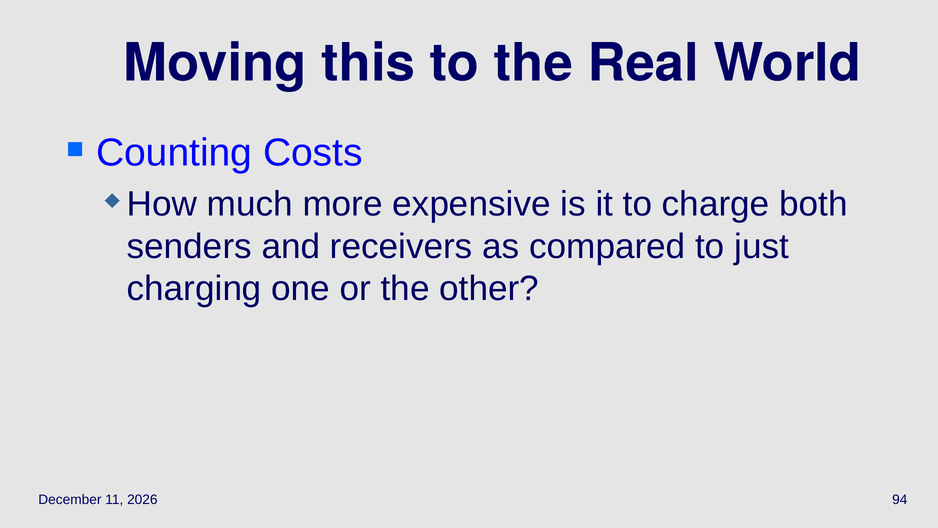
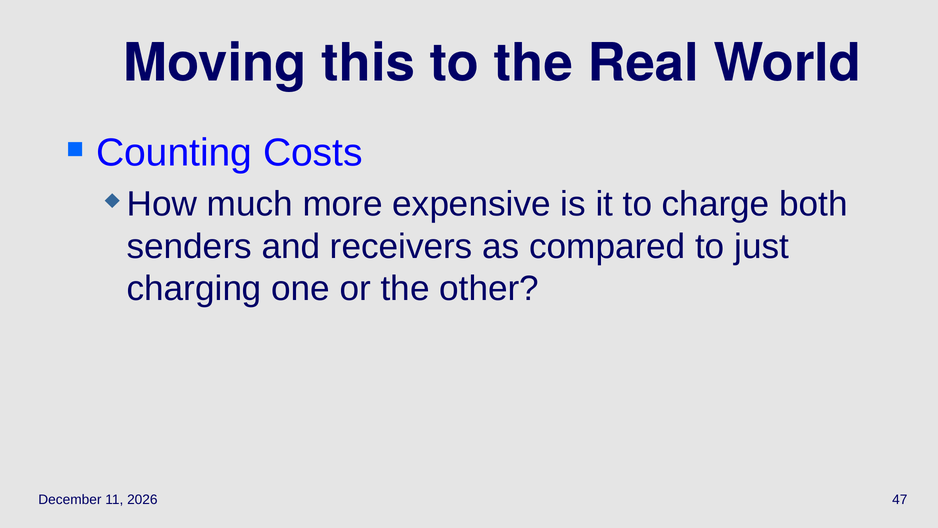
94: 94 -> 47 (900, 499)
